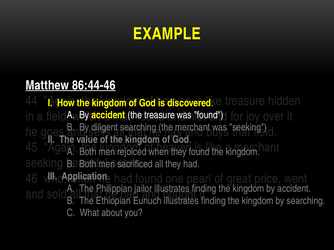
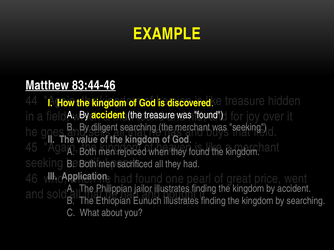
86:44-46: 86:44-46 -> 83:44-46 (94, 85)
